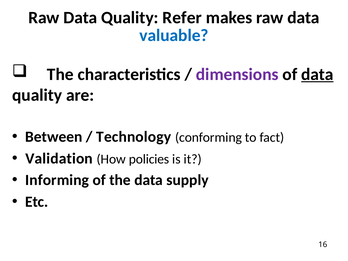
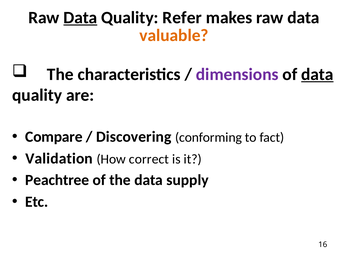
Data underline: none -> present (80, 18)
valuable colour: blue -> orange (174, 35)
Between: Between -> Compare (54, 137)
Technology: Technology -> Discovering (134, 137)
policies: policies -> correct (149, 159)
Informing: Informing -> Peachtree (57, 180)
